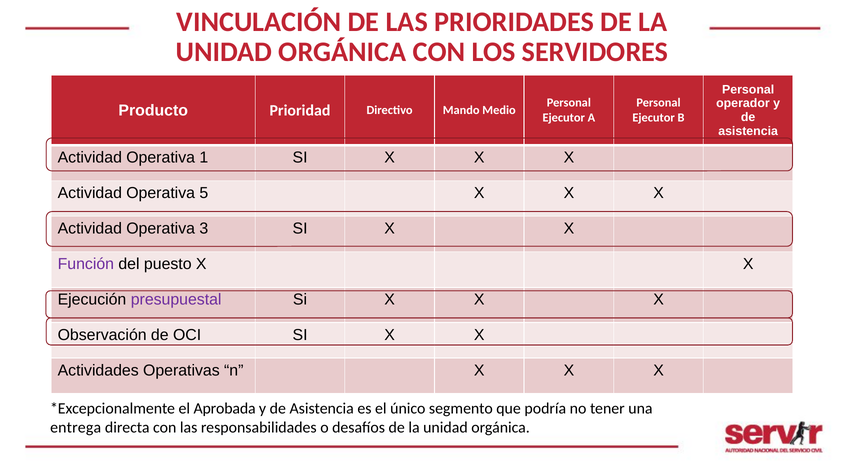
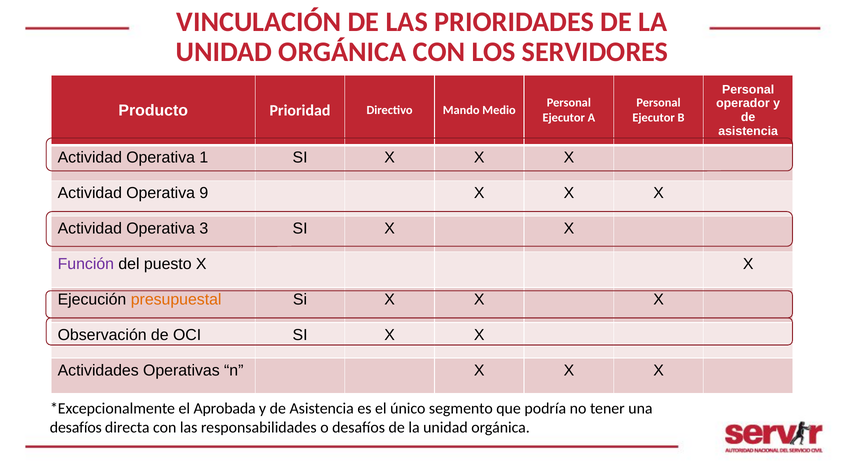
5: 5 -> 9 (204, 193)
presupuestal colour: purple -> orange (176, 300)
entrega: entrega -> desafíos (76, 427)
